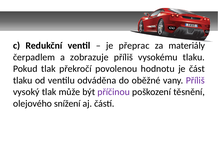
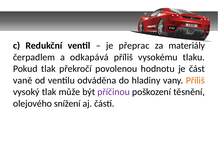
zobrazuje: zobrazuje -> odkapává (89, 57)
tlaku: tlaku -> vaně (23, 81)
oběžné: oběžné -> hladiny (146, 81)
Příliš colour: purple -> orange (195, 81)
